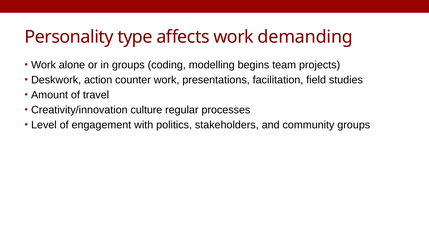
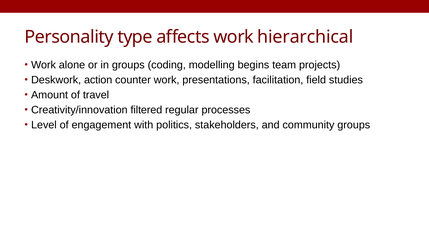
demanding: demanding -> hierarchical (305, 37)
culture: culture -> filtered (146, 110)
